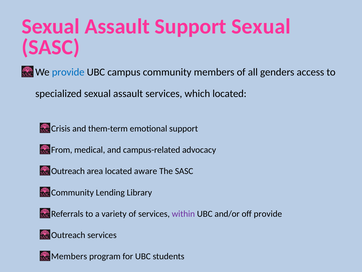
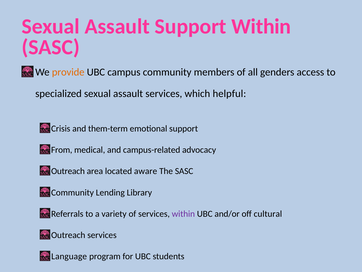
Support Sexual: Sexual -> Within (261, 26)
provide colour: blue -> orange (68, 72)
which located: located -> helpful (229, 94)
off provide: provide -> cultural (268, 213)
Members: Members -> Language (69, 256)
